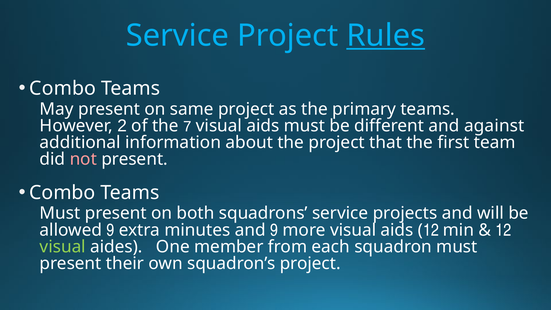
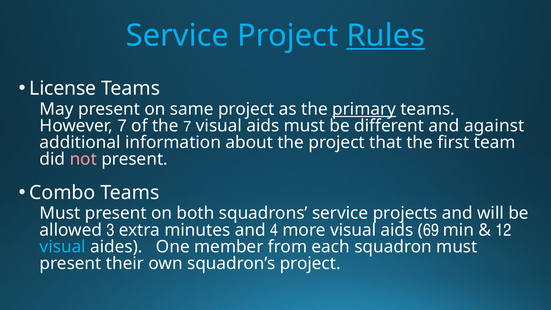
Combo: Combo -> License (63, 88)
primary underline: none -> present (364, 109)
However 2: 2 -> 7 (122, 126)
allowed 9: 9 -> 3 (110, 230)
and 9: 9 -> 4 (274, 230)
12: 12 -> 69 (431, 230)
visual colour: light green -> light blue (63, 247)
